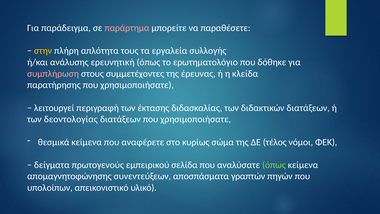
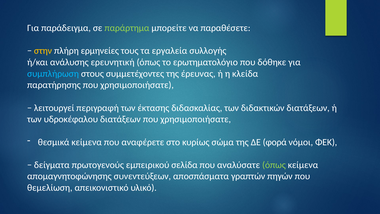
παράρτημα colour: pink -> light green (127, 28)
απλότητα: απλότητα -> ερμηνείες (100, 51)
συμπλήρωση colour: pink -> light blue (53, 74)
δεοντολογίας: δεοντολογίας -> υδροκέφαλου (71, 119)
τέλος: τέλος -> φορά (275, 142)
υπολοίπων: υπολοίπων -> θεμελίωση (50, 188)
